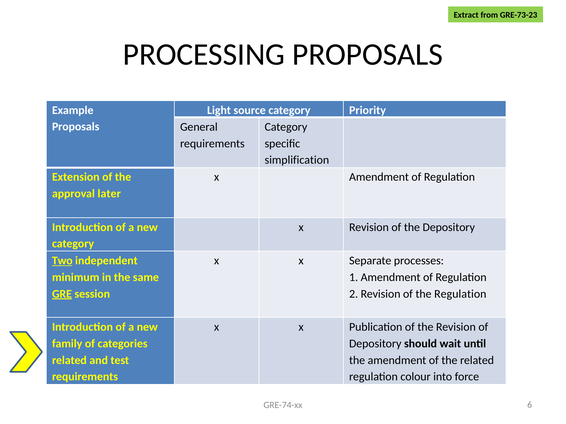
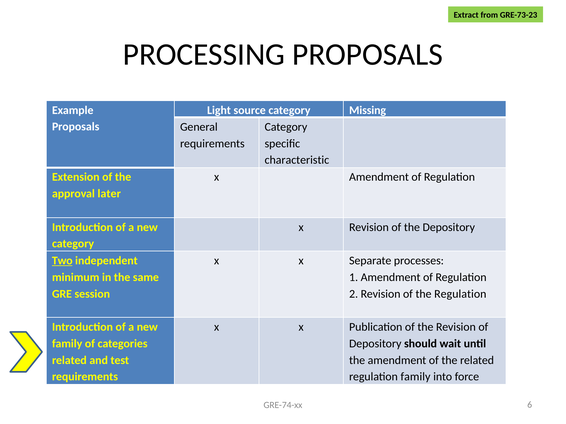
Priority: Priority -> Missing (368, 110)
simplification: simplification -> characteristic (297, 160)
GRE underline: present -> none (62, 294)
regulation colour: colour -> family (415, 377)
